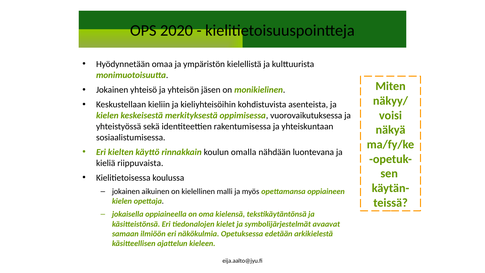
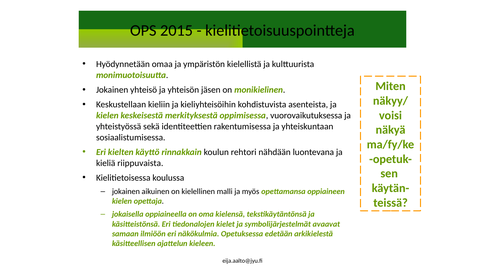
2020: 2020 -> 2015 (177, 30)
omalla: omalla -> rehtori (244, 152)
